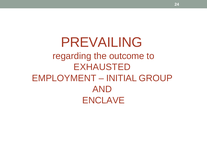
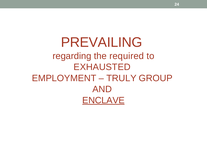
outcome: outcome -> required (127, 56)
INITIAL: INITIAL -> TRULY (121, 78)
ENCLAVE underline: none -> present (103, 100)
